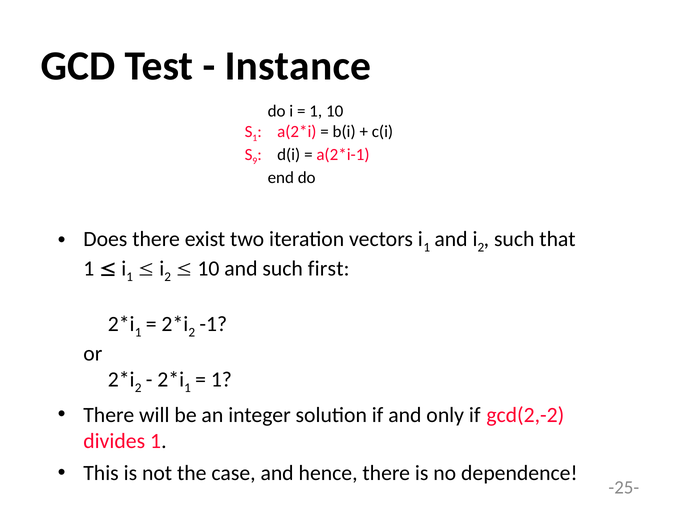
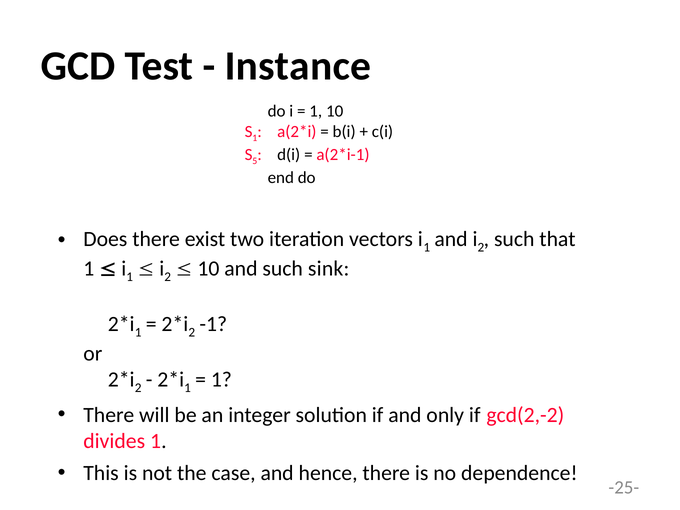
9: 9 -> 5 (255, 161)
first: first -> sink (329, 268)
